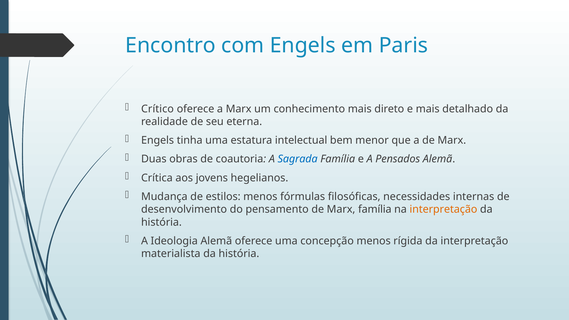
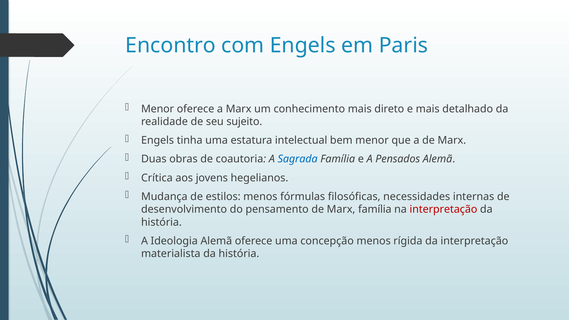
Crítico: Crítico -> Menor (158, 109)
eterna: eterna -> sujeito (244, 122)
interpretação colour: orange -> red (443, 209)
